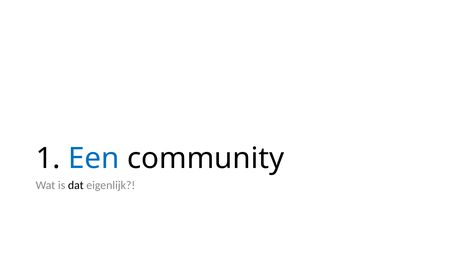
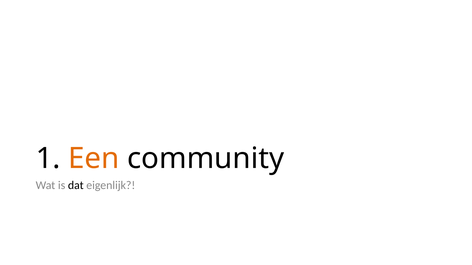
Een colour: blue -> orange (94, 159)
